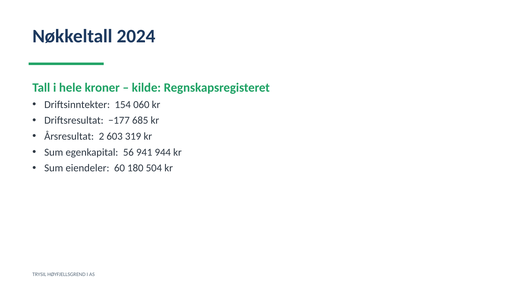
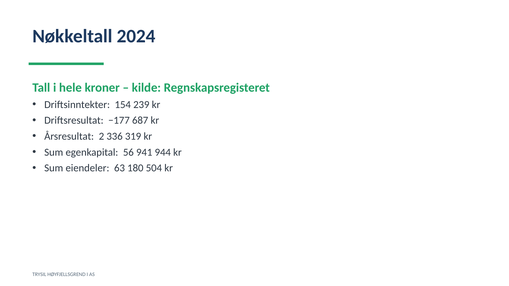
060: 060 -> 239 (141, 105)
685: 685 -> 687 (140, 121)
603: 603 -> 336 (115, 136)
60: 60 -> 63 (119, 168)
